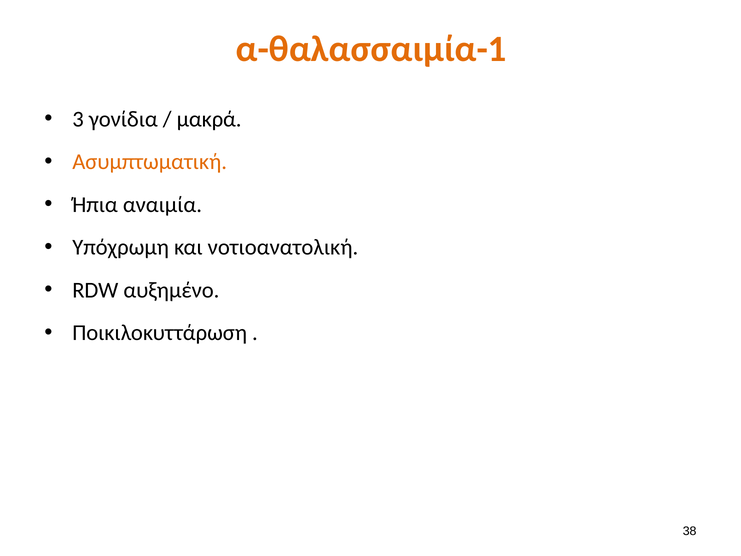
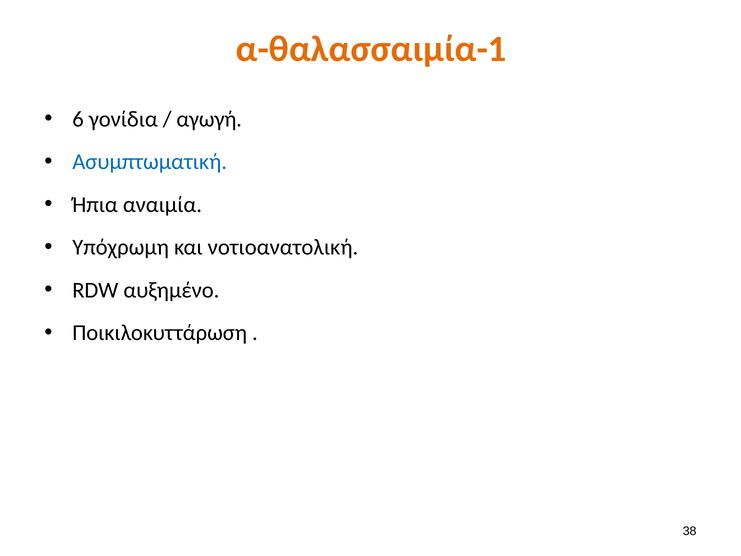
3: 3 -> 6 (78, 119)
μακρά: μακρά -> αγωγή (209, 119)
Ασυμπτωματική colour: orange -> blue (150, 162)
